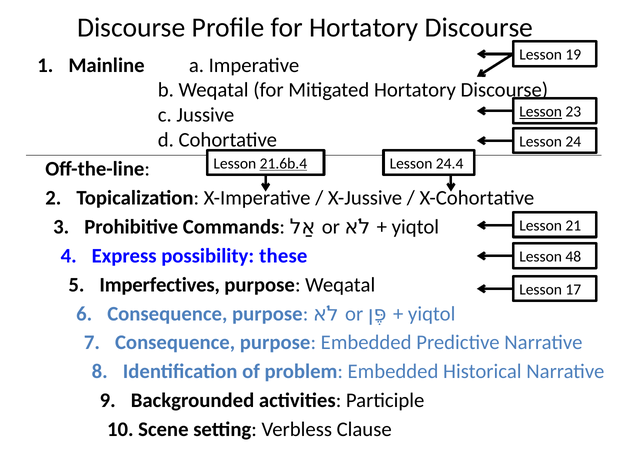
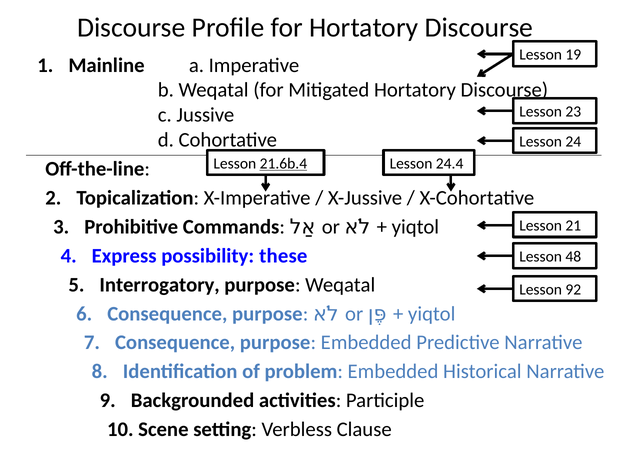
Lesson underline: present -> none (541, 112)
Imperfectives: Imperfectives -> Interrogatory (160, 285)
17: 17 -> 92 (573, 290)
